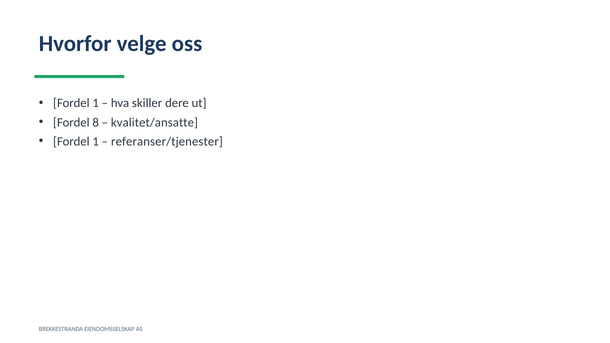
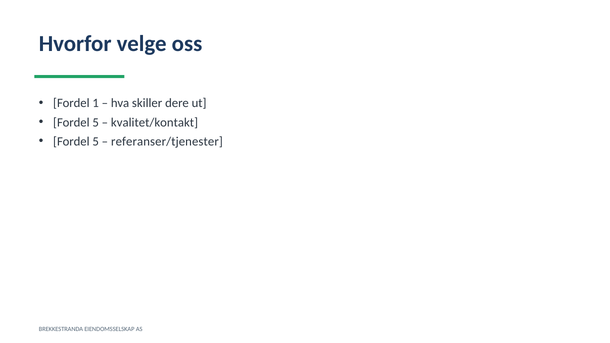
8: 8 -> 5 (96, 122)
kvalitet/ansatte: kvalitet/ansatte -> kvalitet/kontakt (154, 122)
1: 1 -> 5 (96, 141)
